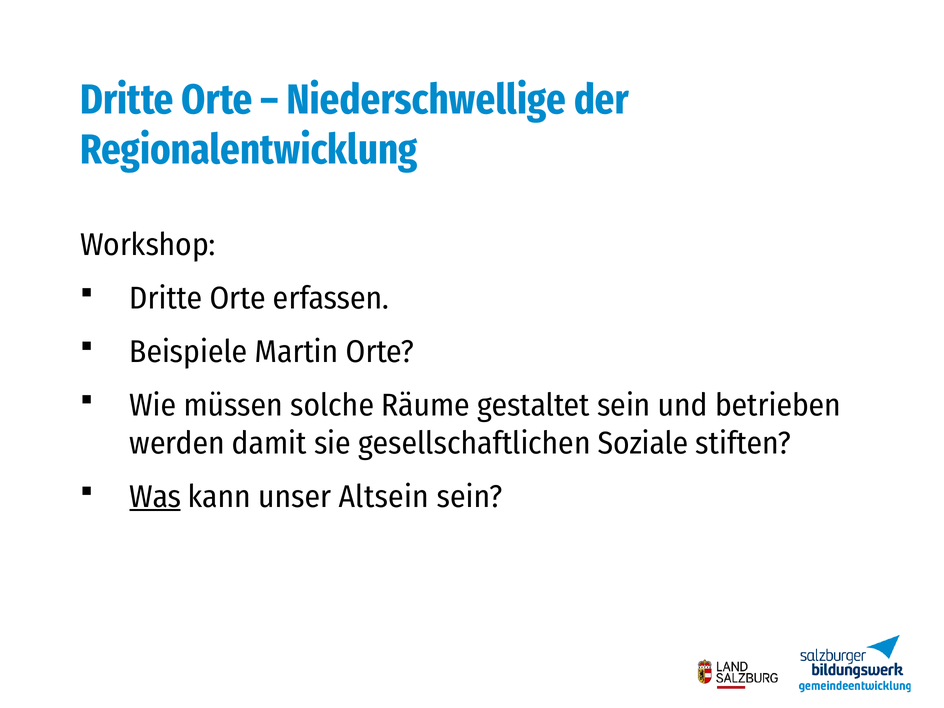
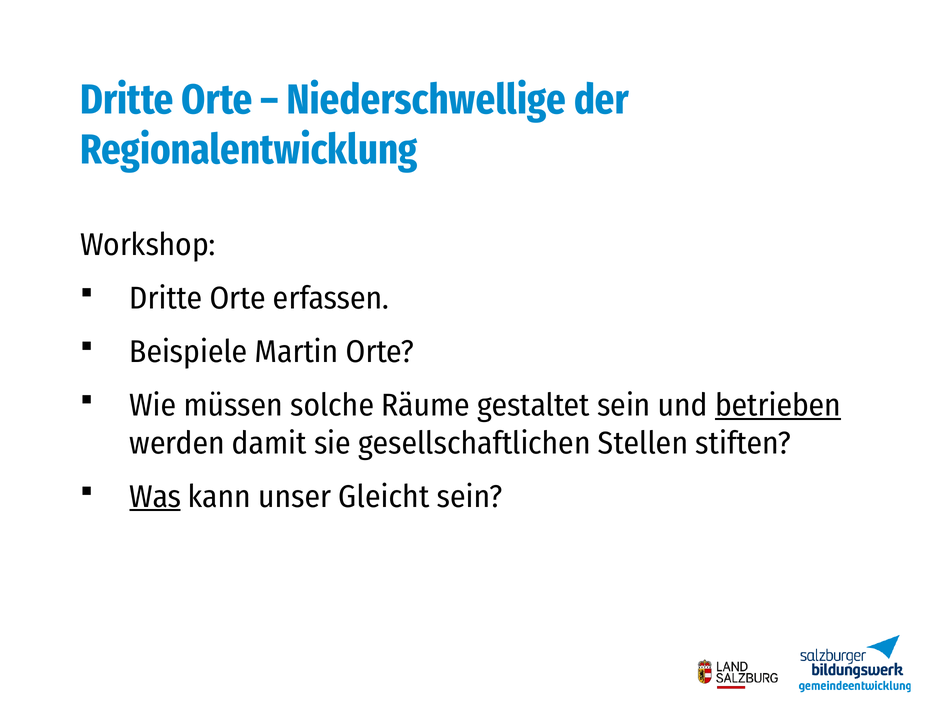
betrieben underline: none -> present (778, 405)
Soziale: Soziale -> Stellen (643, 443)
Altsein: Altsein -> Gleicht (384, 497)
